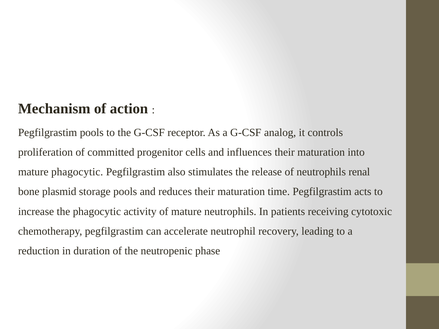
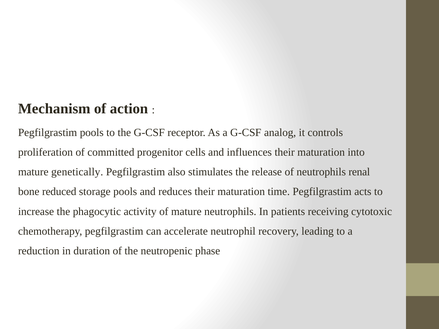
mature phagocytic: phagocytic -> genetically (77, 172)
plasmid: plasmid -> reduced (59, 192)
